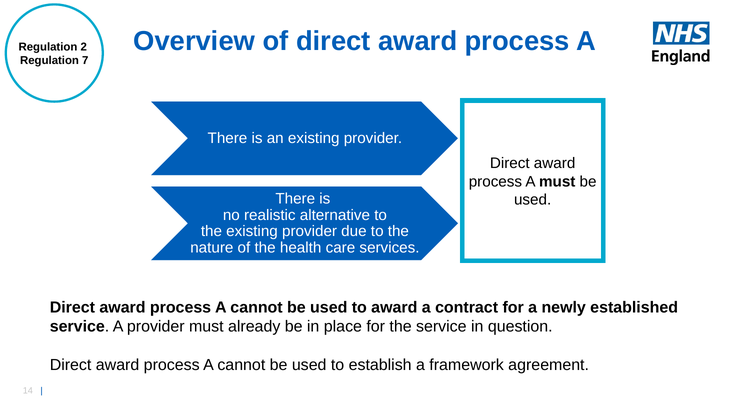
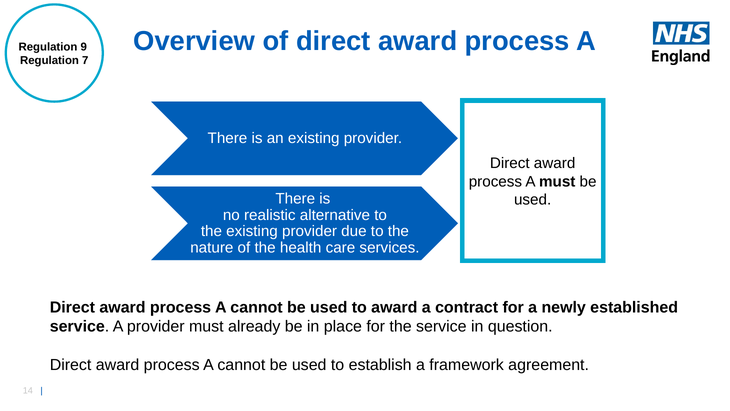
2: 2 -> 9 (84, 47)
